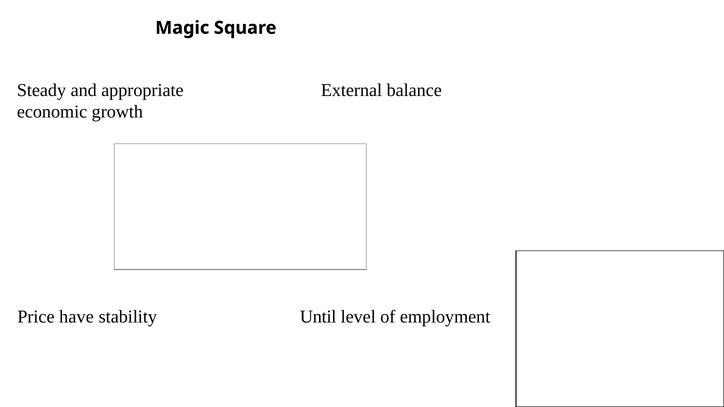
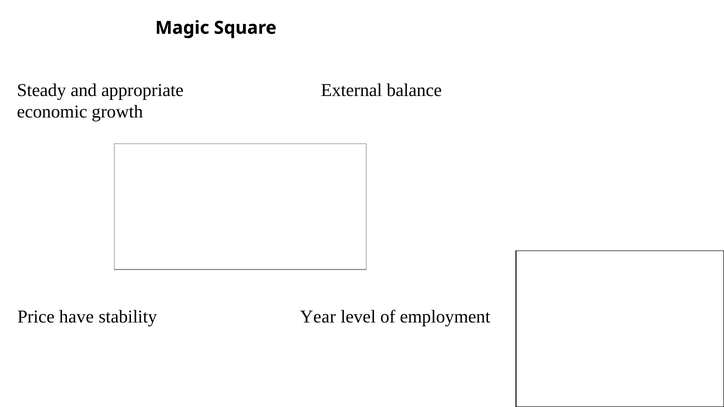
Until: Until -> Year (318, 317)
